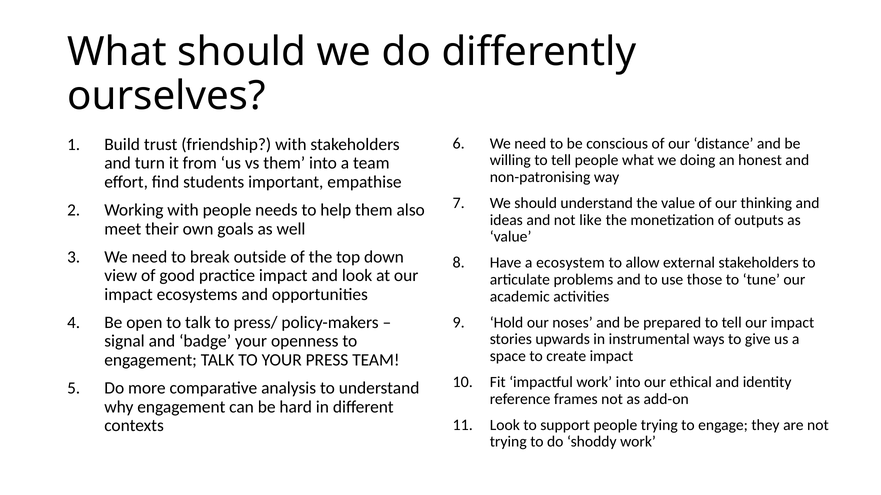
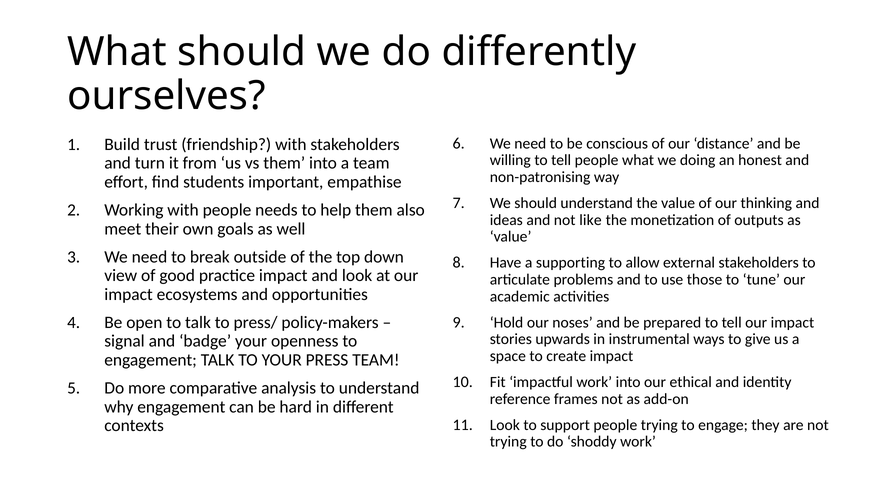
ecosystem: ecosystem -> supporting (571, 263)
